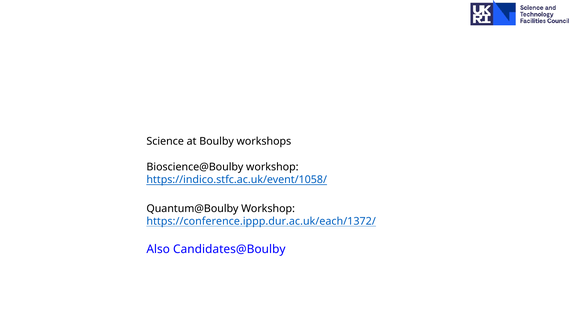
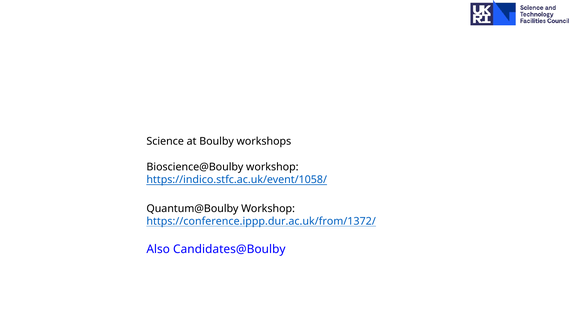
https://conference.ippp.dur.ac.uk/each/1372/: https://conference.ippp.dur.ac.uk/each/1372/ -> https://conference.ippp.dur.ac.uk/from/1372/ (261, 221)
